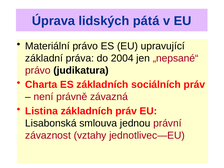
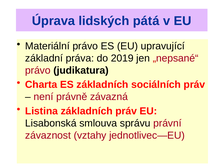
2004: 2004 -> 2019 (122, 58)
jednou: jednou -> správu (135, 123)
